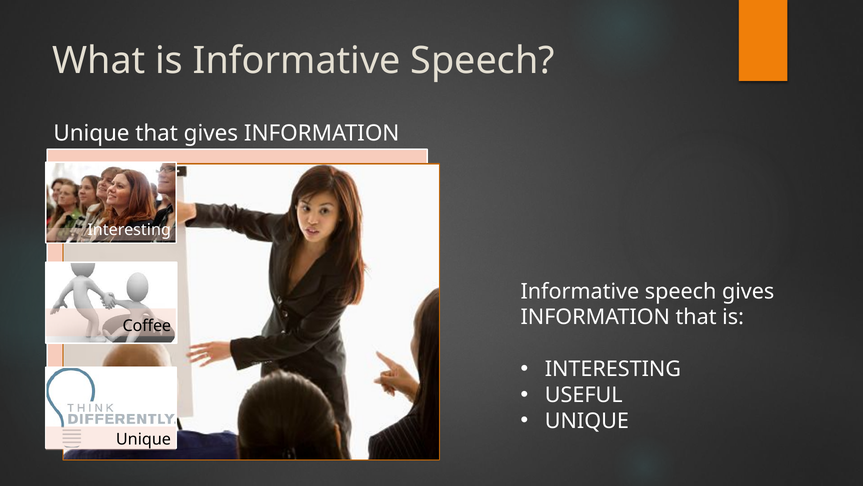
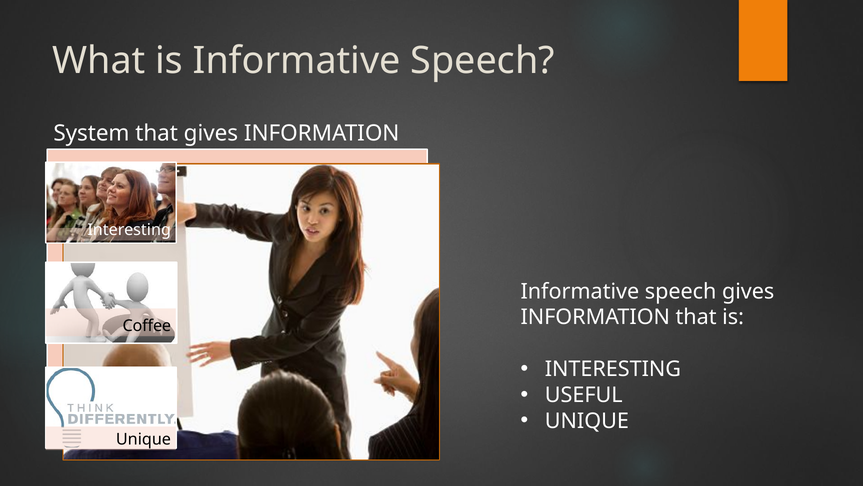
Unique: Unique -> System (91, 133)
